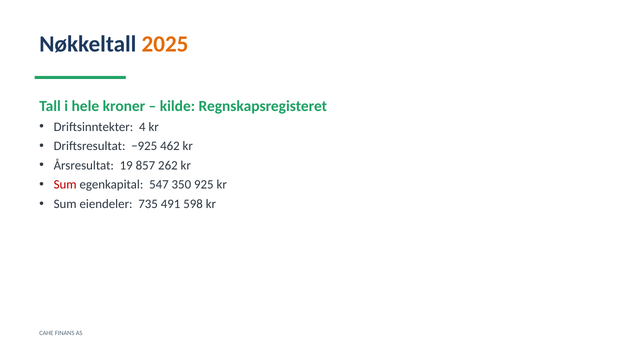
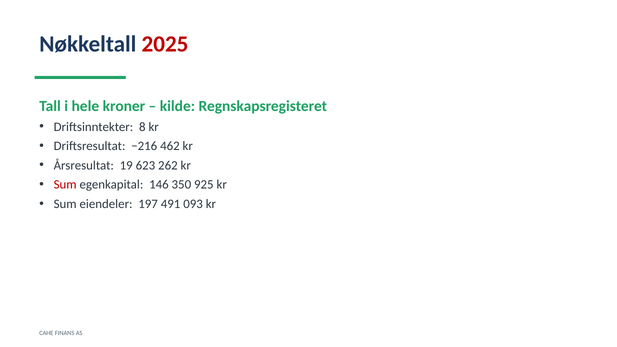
2025 colour: orange -> red (165, 44)
4: 4 -> 8 (142, 127)
−925: −925 -> −216 (144, 146)
857: 857 -> 623 (145, 165)
547: 547 -> 146 (159, 185)
735: 735 -> 197 (148, 204)
598: 598 -> 093 (193, 204)
